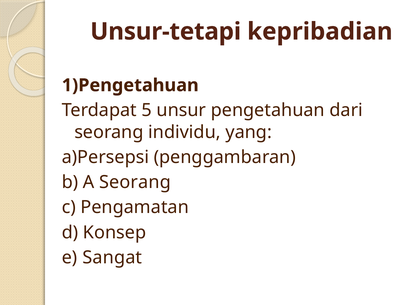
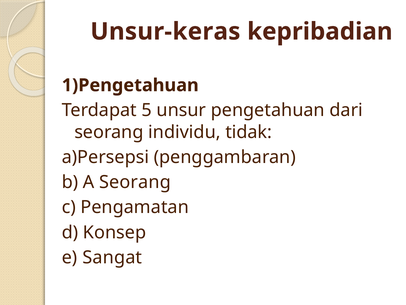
Unsur-tetapi: Unsur-tetapi -> Unsur-keras (165, 31)
yang: yang -> tidak (249, 132)
